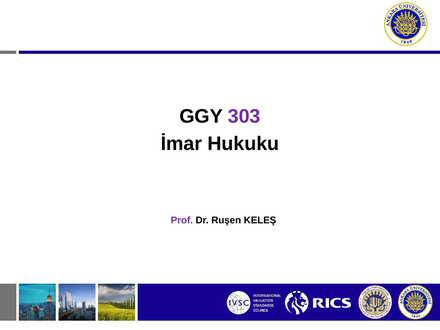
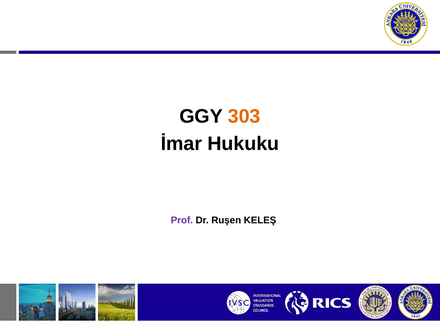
303 colour: purple -> orange (244, 116)
